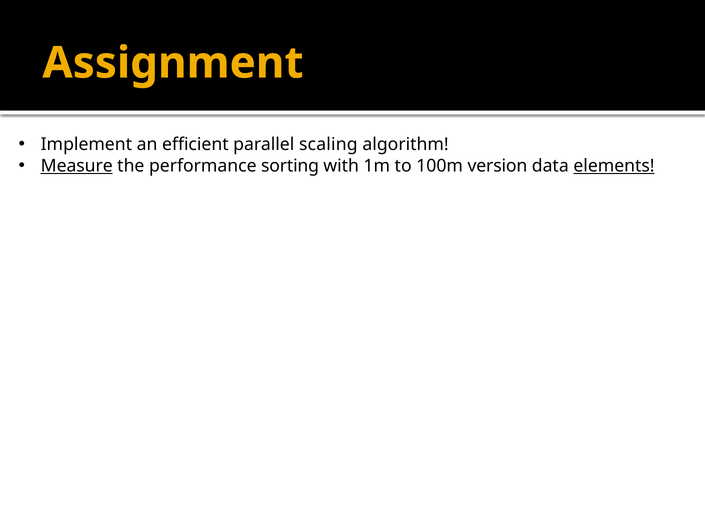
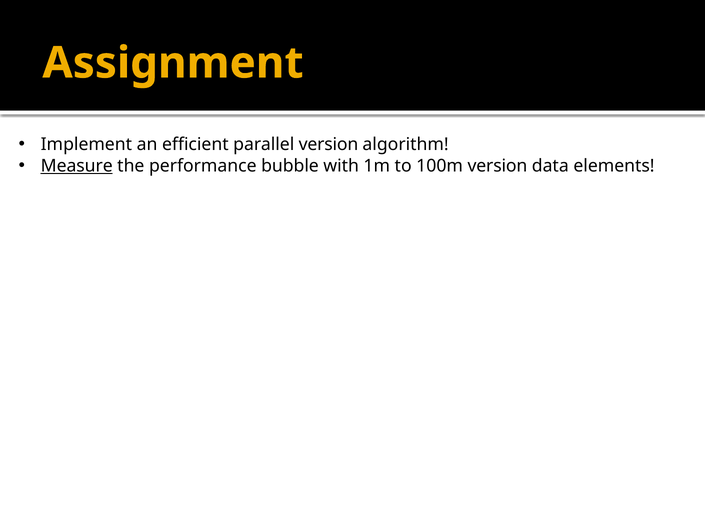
parallel scaling: scaling -> version (329, 145)
sorting: sorting -> bubble (290, 166)
elements underline: present -> none (614, 166)
